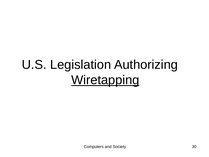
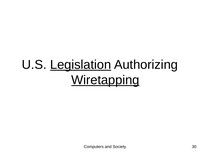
Legislation underline: none -> present (81, 65)
